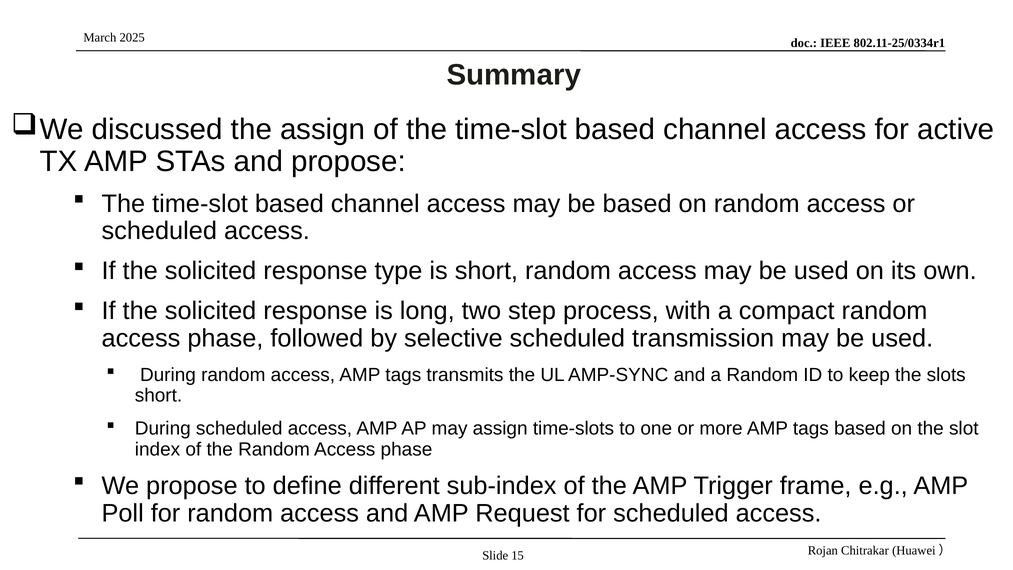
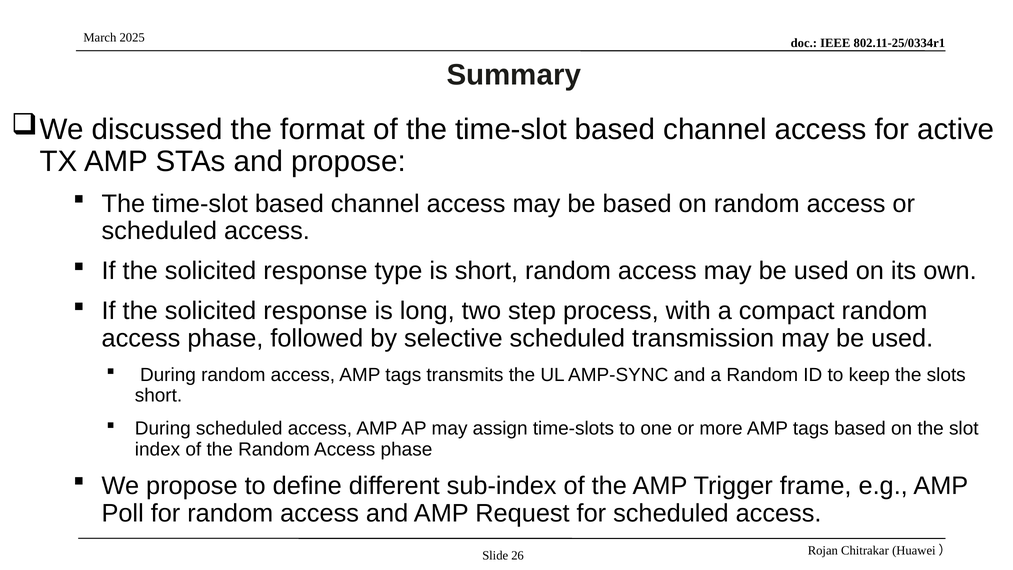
the assign: assign -> format (323, 129)
15: 15 -> 26 (518, 555)
